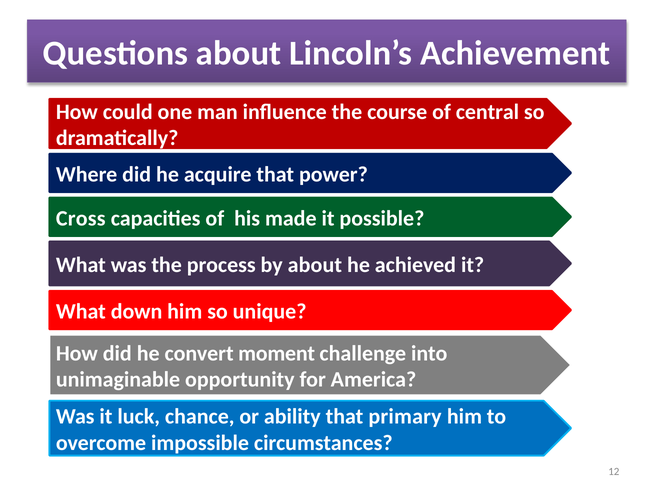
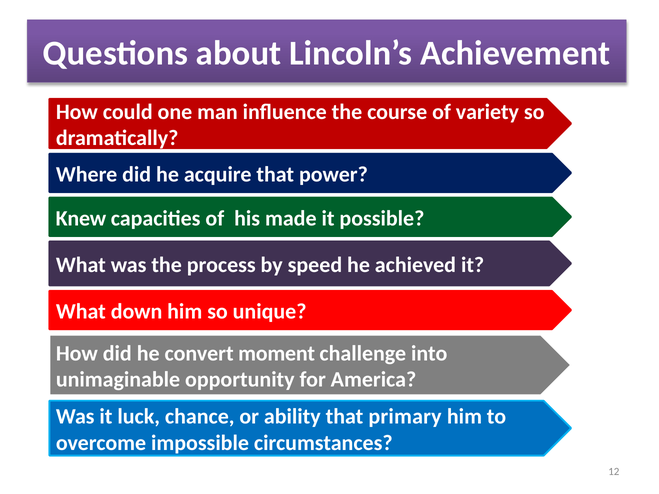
central: central -> variety (487, 112)
Cross: Cross -> Knew (81, 218)
by about: about -> speed (315, 265)
